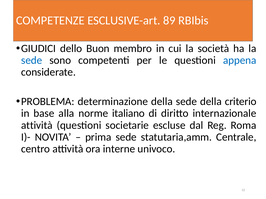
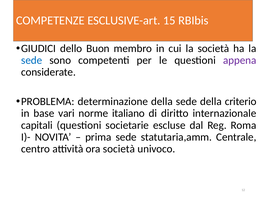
89: 89 -> 15 (169, 20)
appena colour: blue -> purple (240, 60)
alla: alla -> vari (66, 113)
attività: attività -> capitali (37, 125)
ora interne: interne -> società (119, 149)
